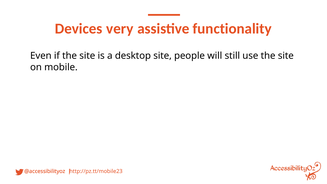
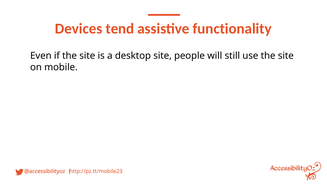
very: very -> tend (120, 29)
